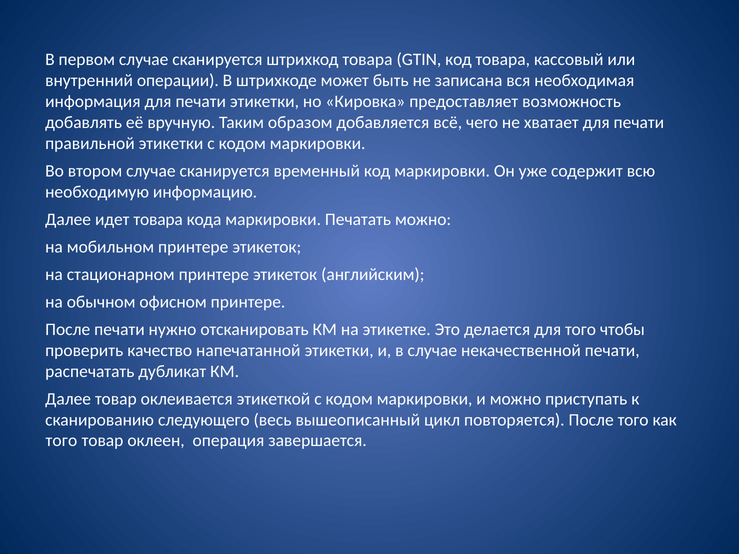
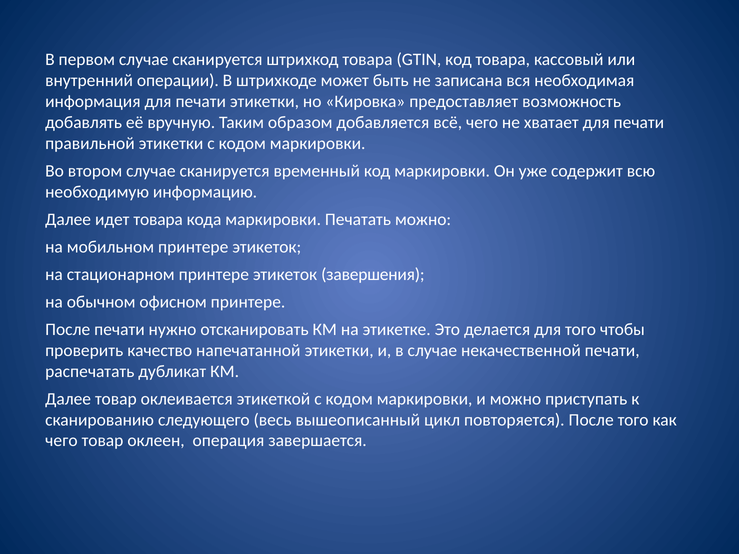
английским: английским -> завершения (373, 275)
того: того -> чего (61, 441)
